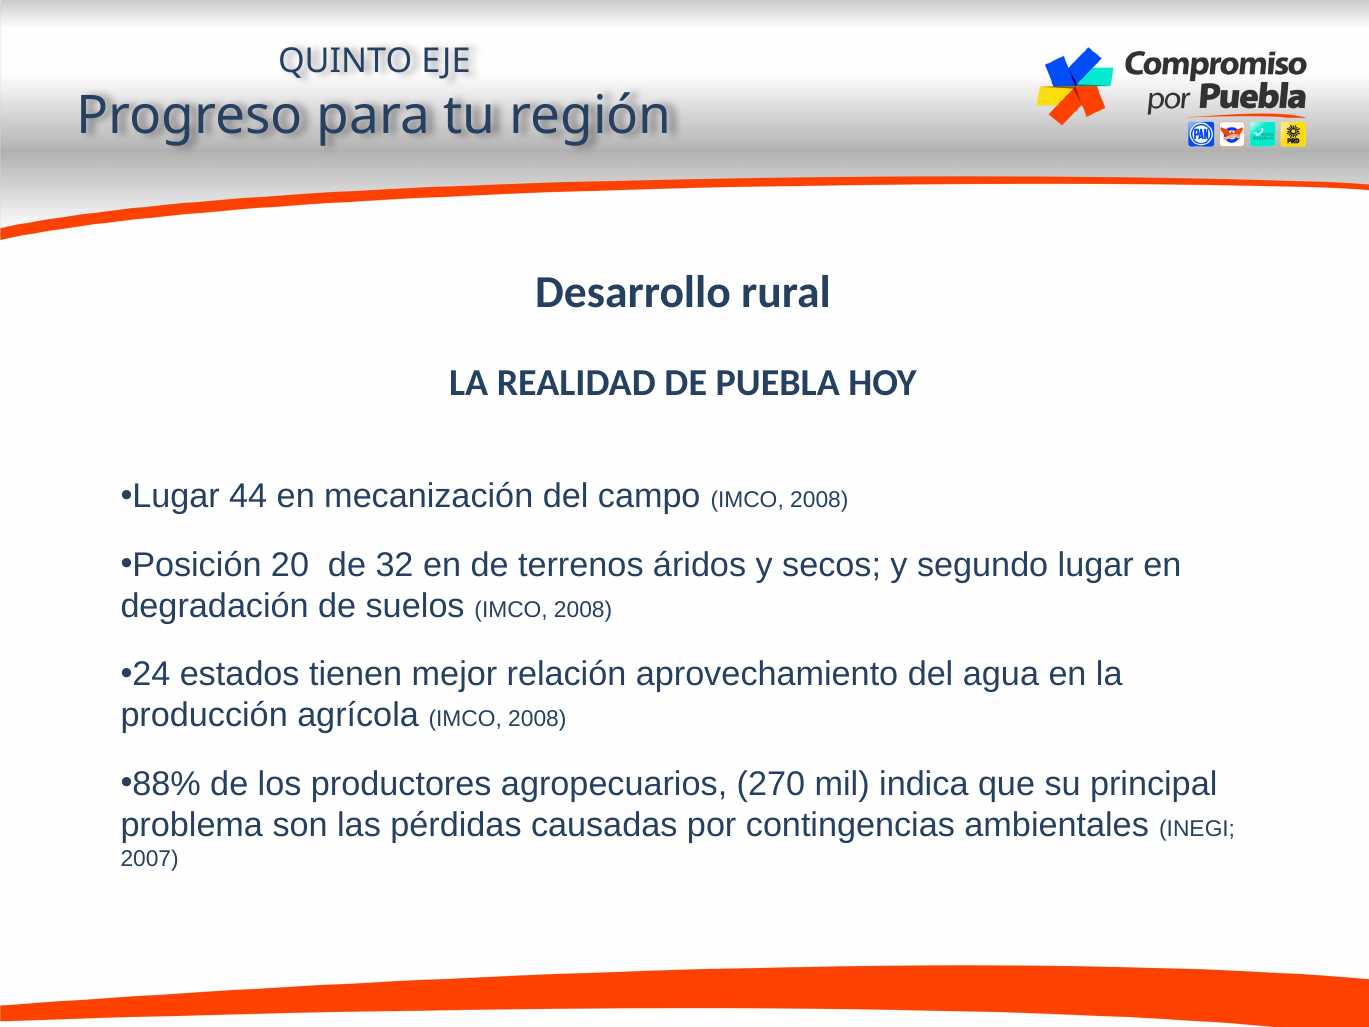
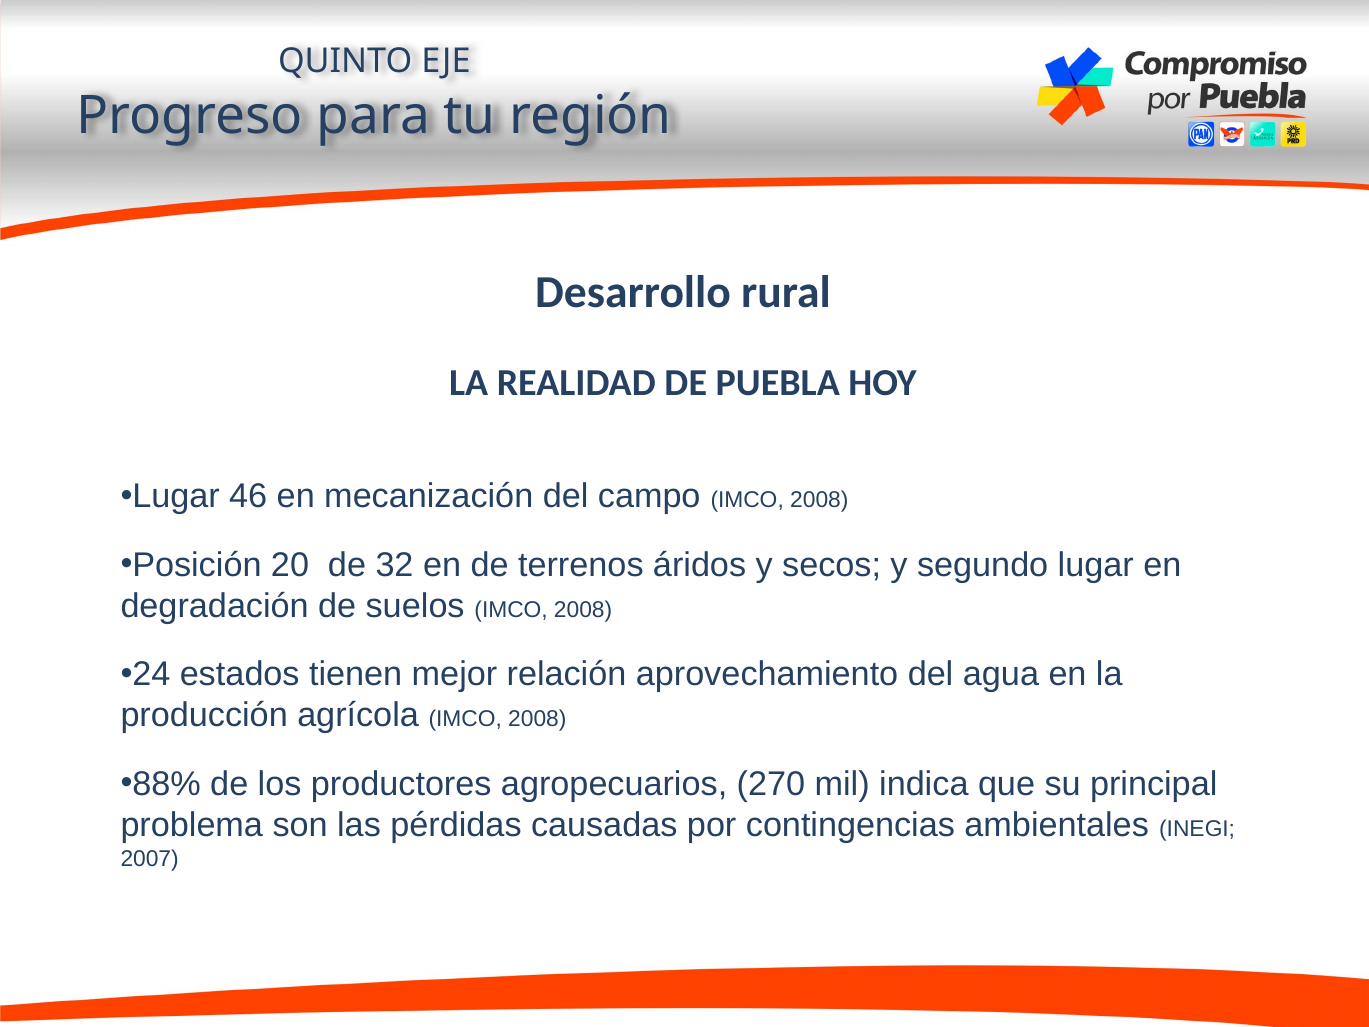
44: 44 -> 46 (248, 496)
